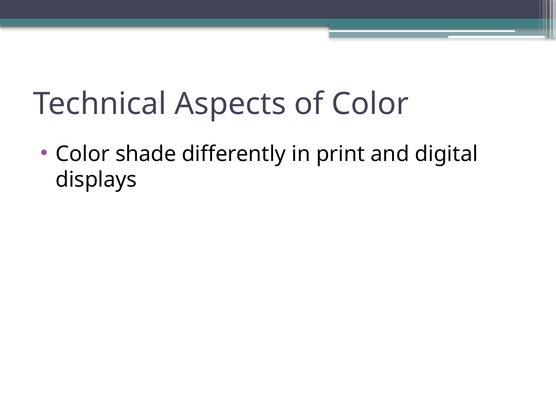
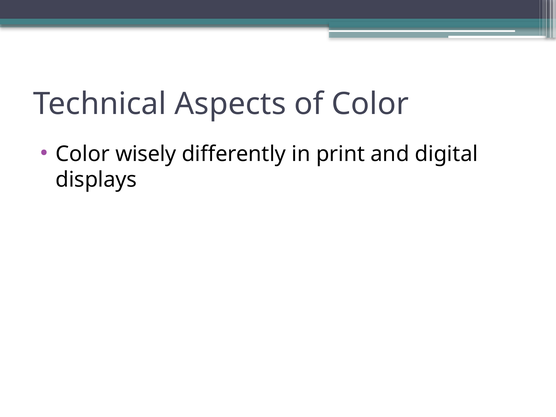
shade: shade -> wisely (146, 154)
